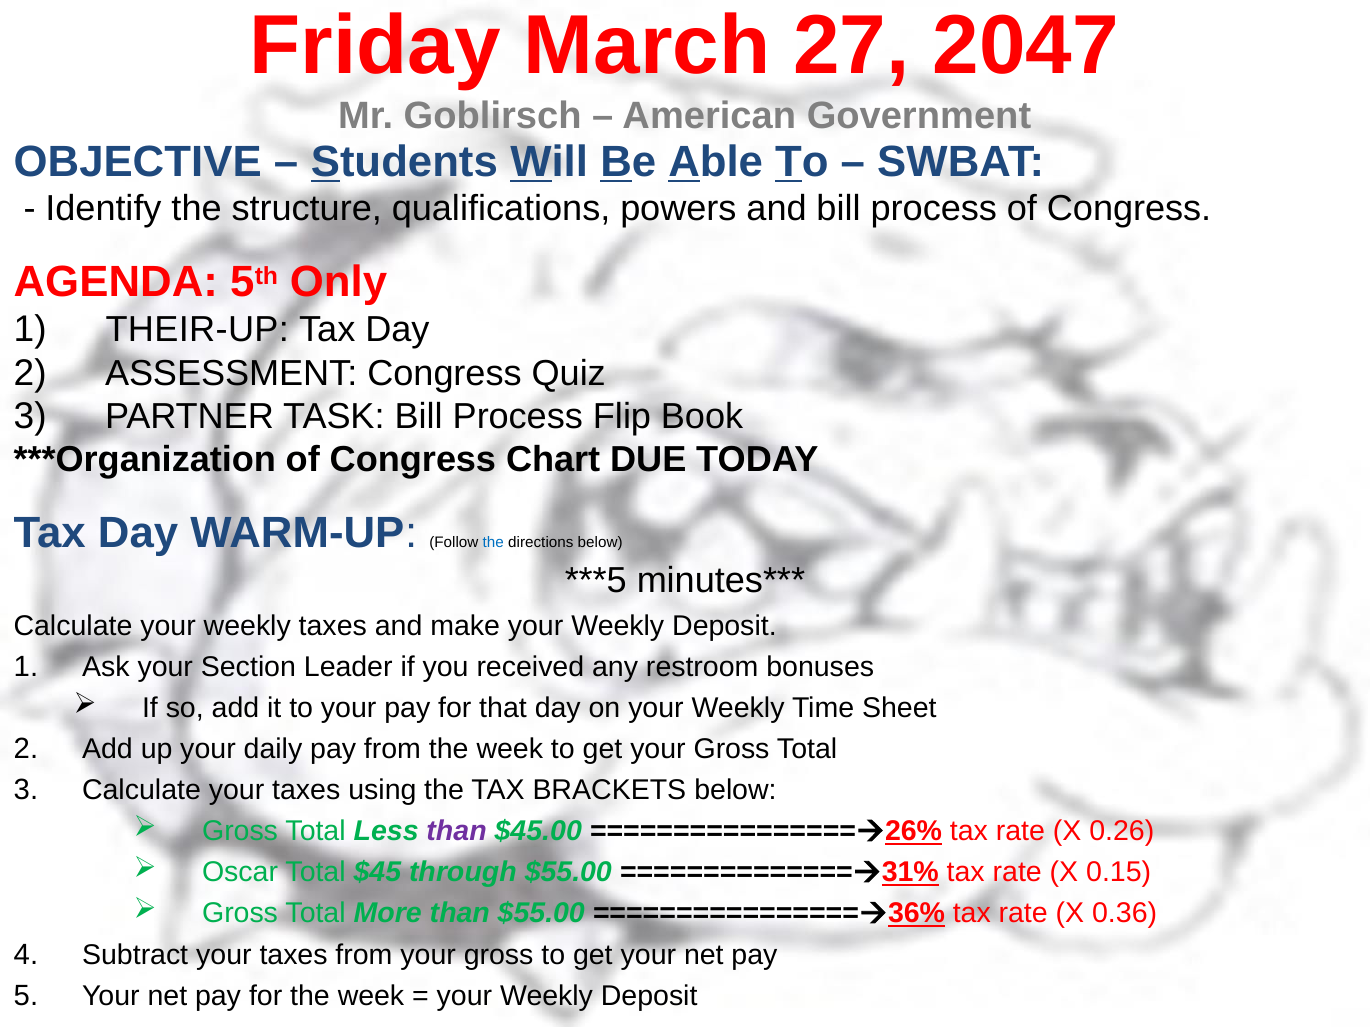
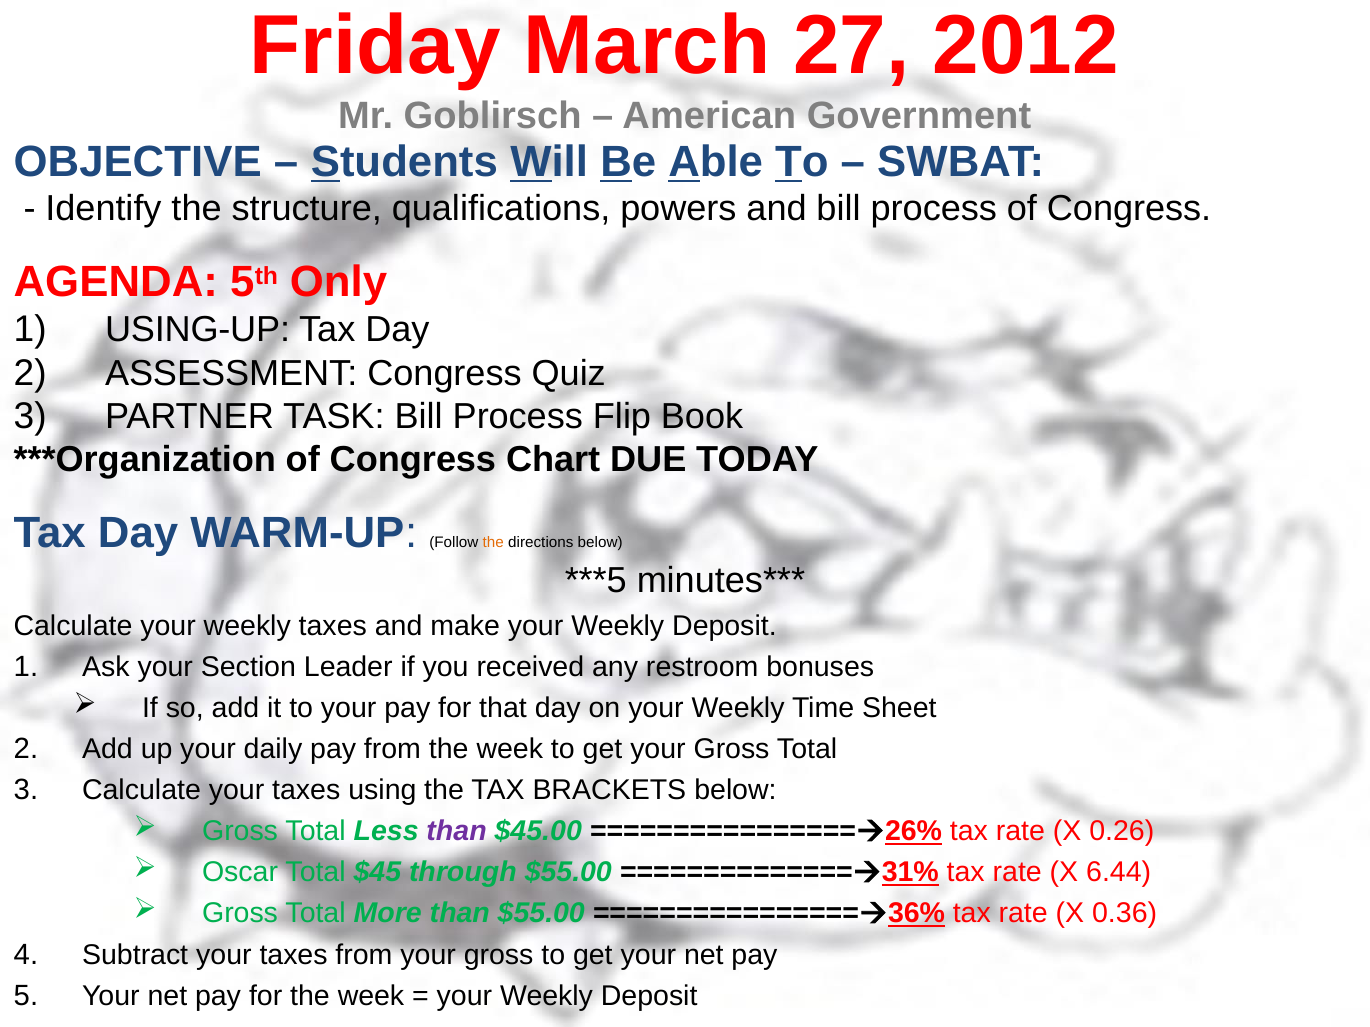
2047: 2047 -> 2012 (1026, 46)
THEIR-UP: THEIR-UP -> USING-UP (198, 330)
the colour: blue -> orange (493, 543)
0.15: 0.15 -> 6.44 (1119, 873)
